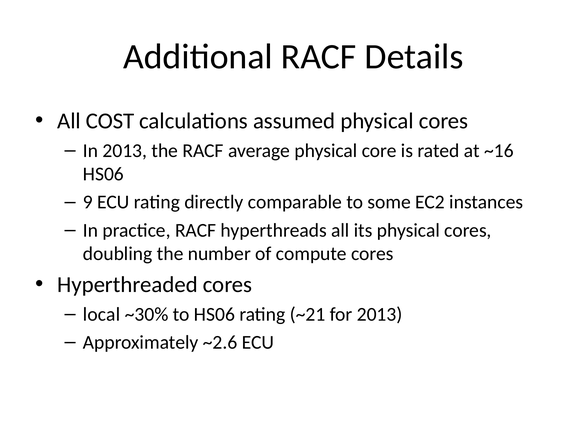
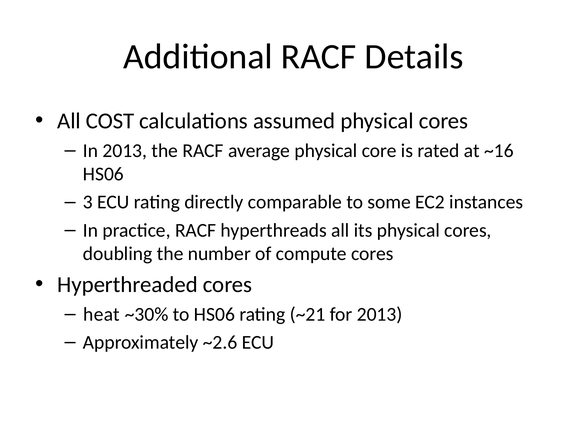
9: 9 -> 3 (88, 202)
local: local -> heat (102, 315)
